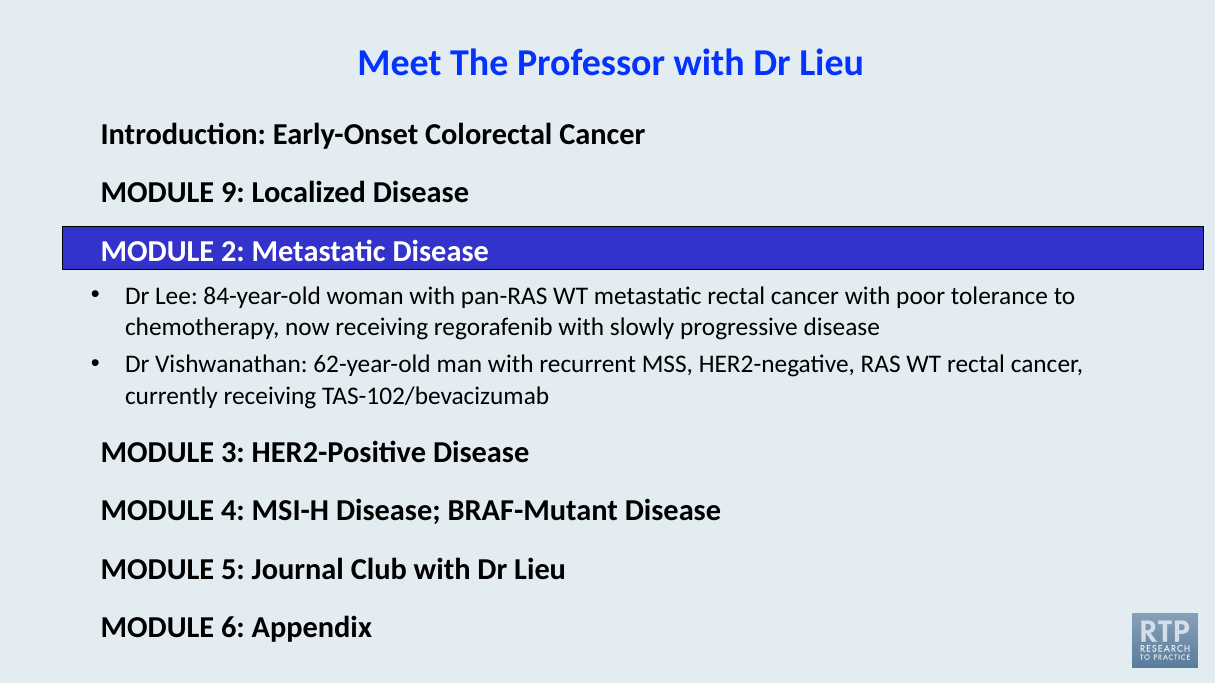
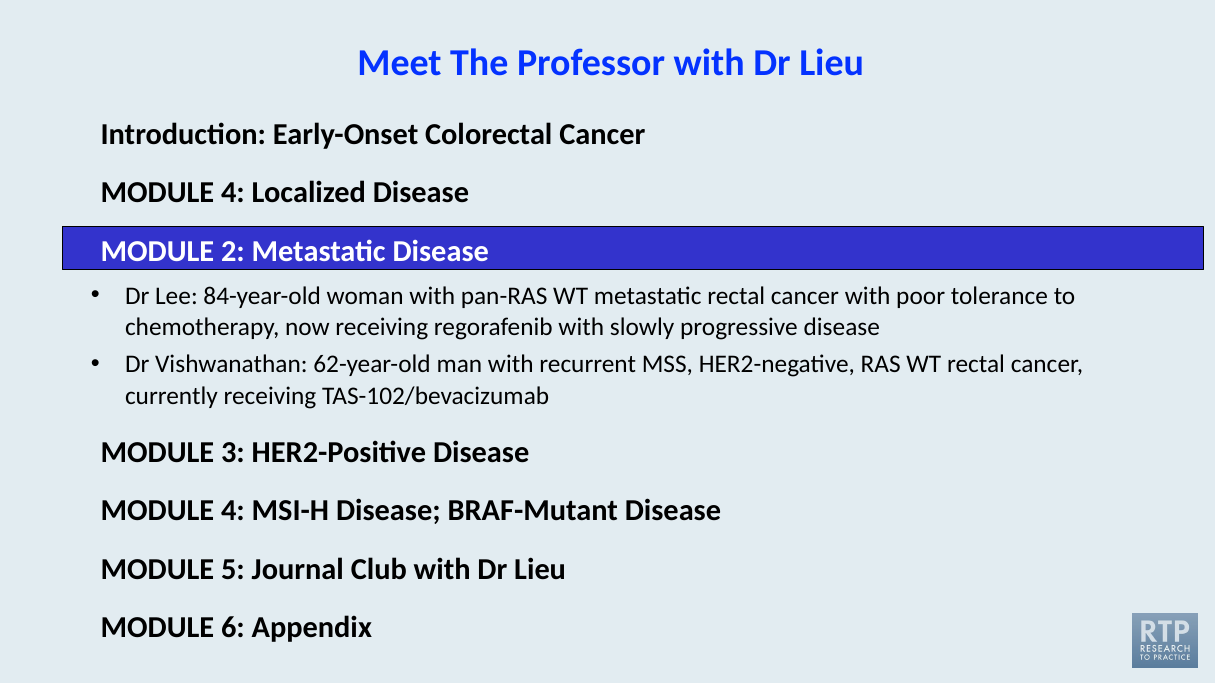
9: 9 -> 4 (233, 193)
